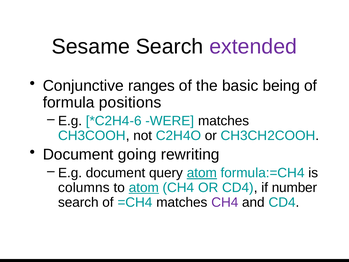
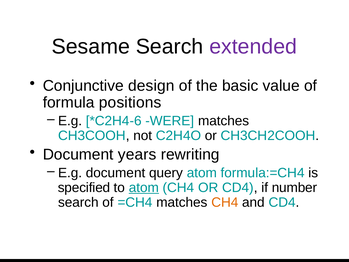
ranges: ranges -> design (151, 86)
being: being -> value (281, 86)
going: going -> years (137, 154)
atom underline: present -> none (202, 173)
columns: columns -> specified (84, 187)
CH4 colour: purple -> orange (225, 202)
